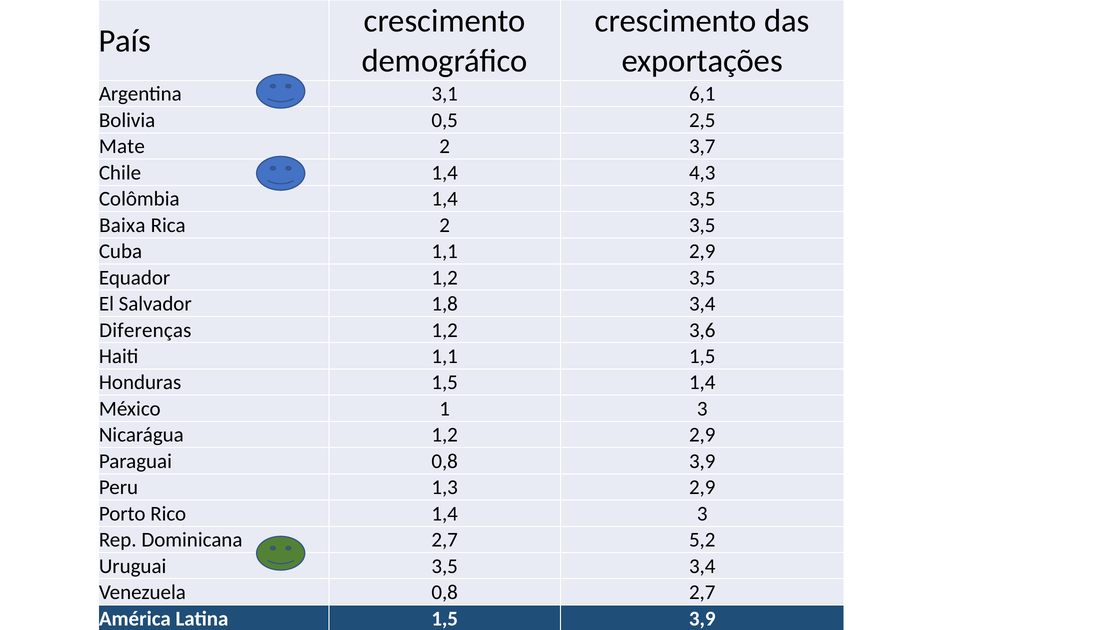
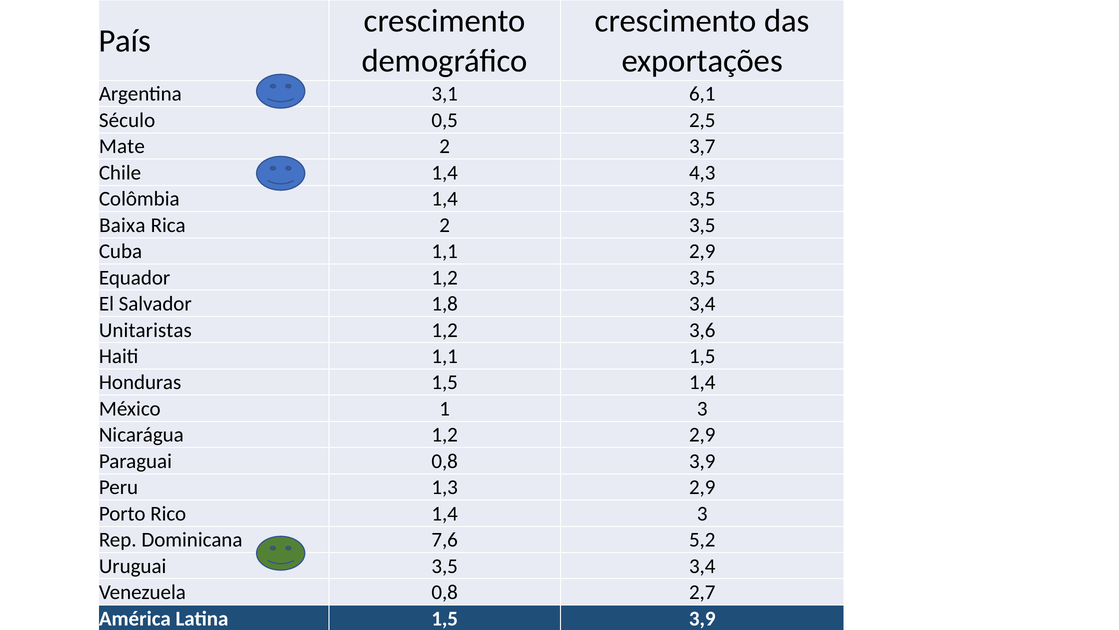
Bolivia: Bolivia -> Século (127, 120)
Diferenças: Diferenças -> Unitaristas (145, 330)
Dominicana 2,7: 2,7 -> 7,6 (445, 539)
